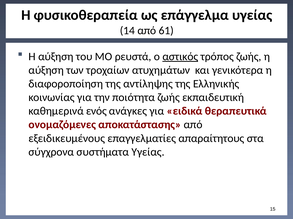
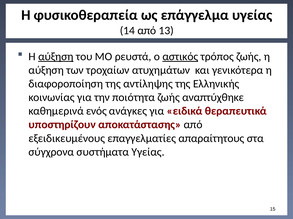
61: 61 -> 13 (166, 31)
αύξηση underline: none -> present (56, 57)
εκπαιδευτική: εκπαιδευτική -> αναπτύχθηκε (213, 98)
ονομαζόμενες: ονομαζόμενες -> υποστηρίζουν (62, 125)
